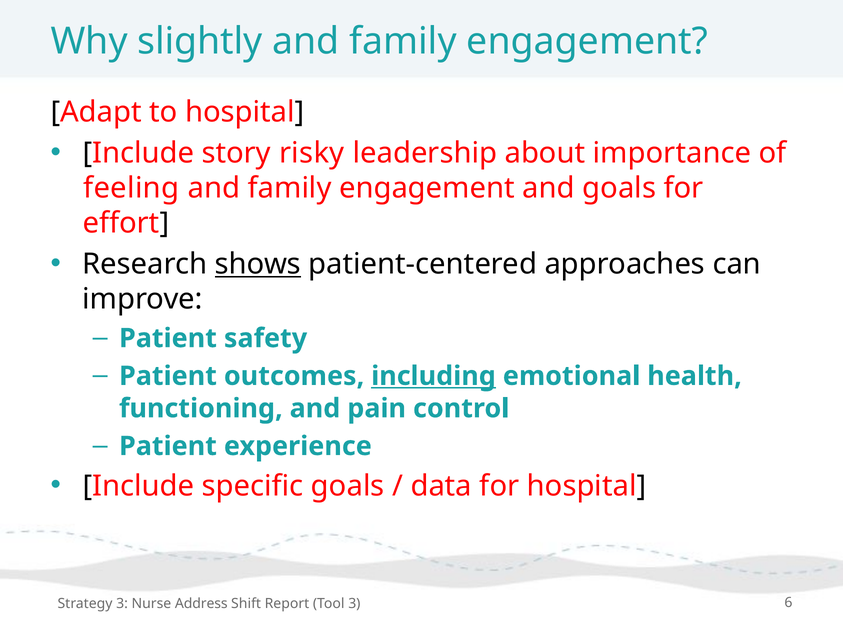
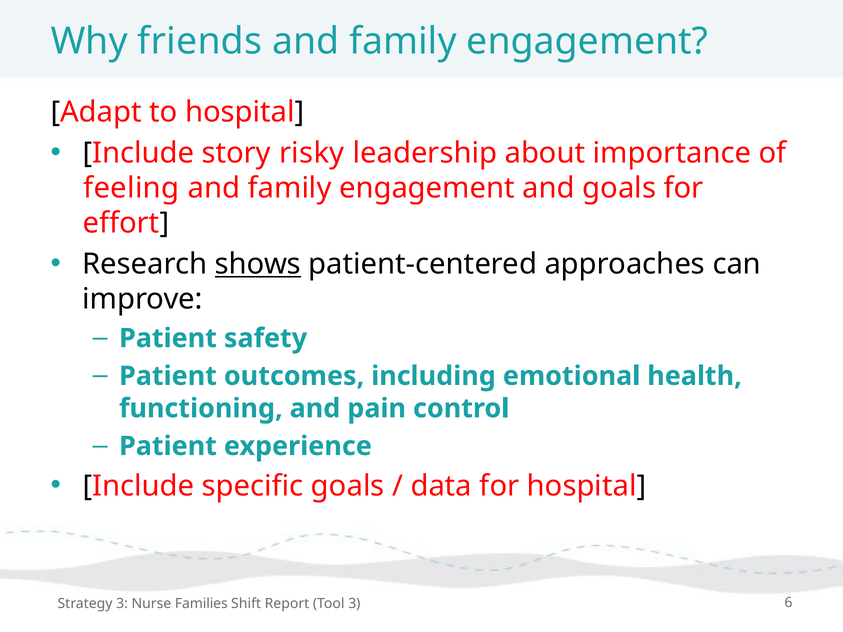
slightly: slightly -> friends (200, 41)
including underline: present -> none (434, 376)
Address: Address -> Families (201, 604)
